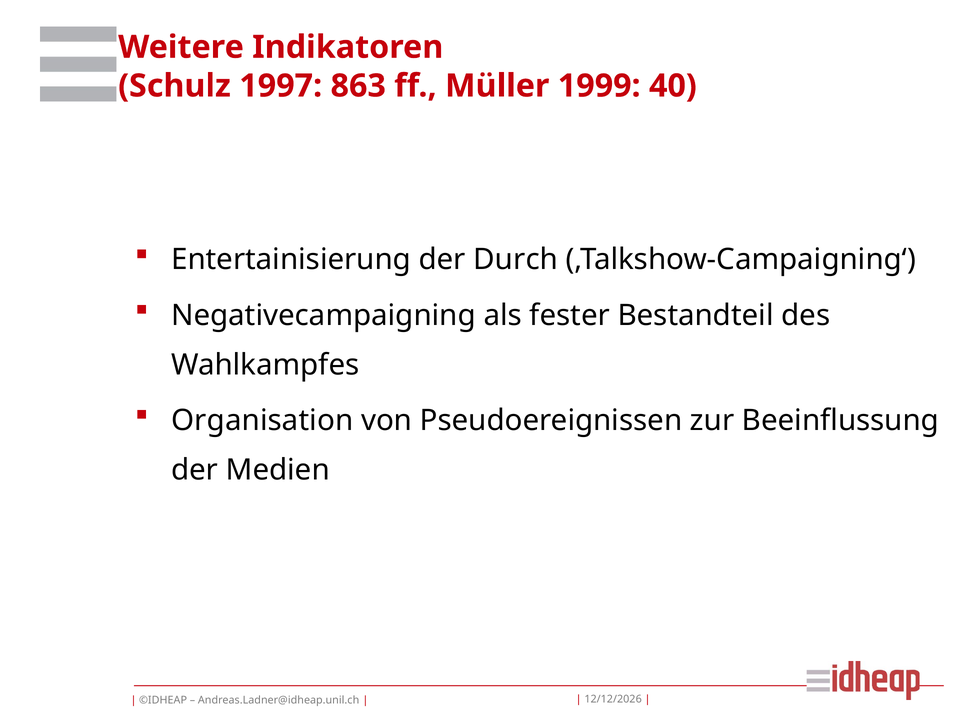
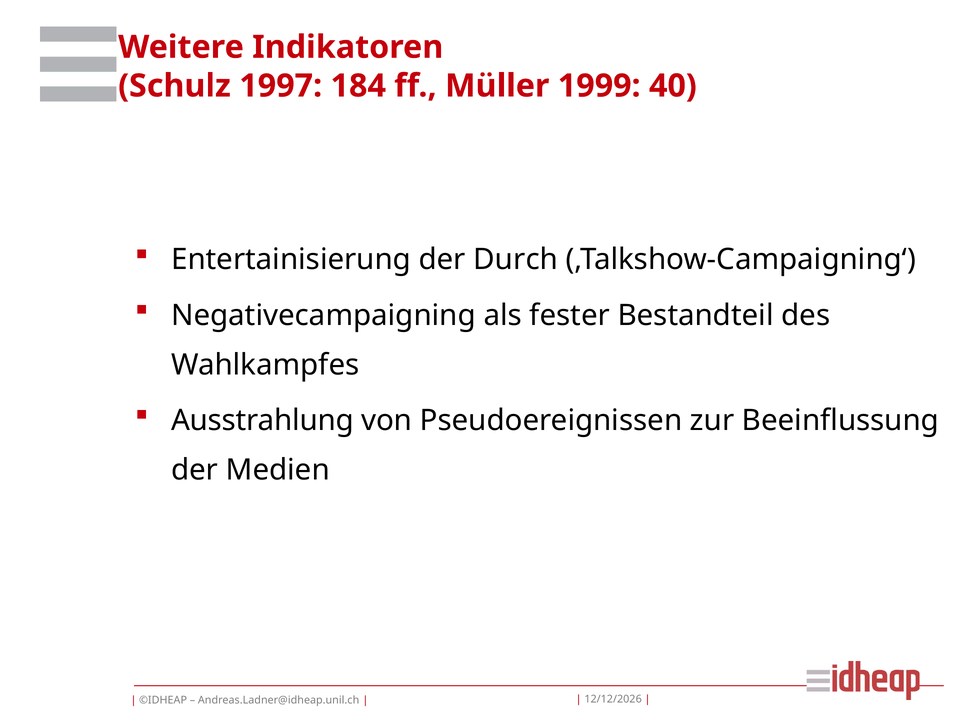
863: 863 -> 184 (358, 86)
Organisation: Organisation -> Ausstrahlung (262, 420)
